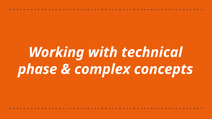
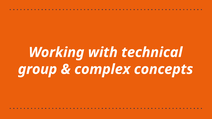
phase: phase -> group (38, 69)
